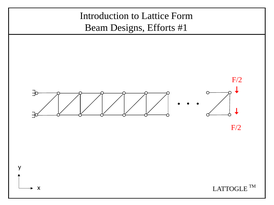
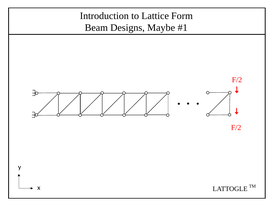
Efforts: Efforts -> Maybe (161, 28)
